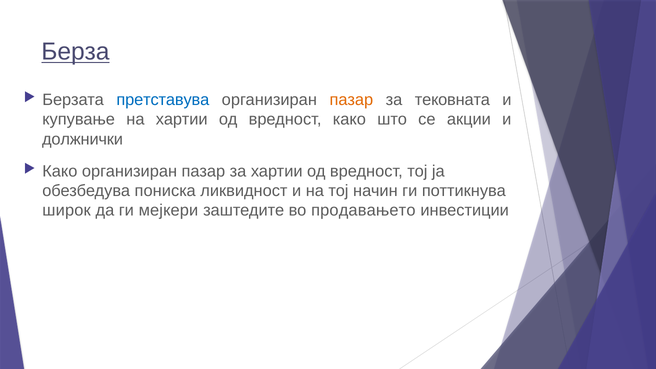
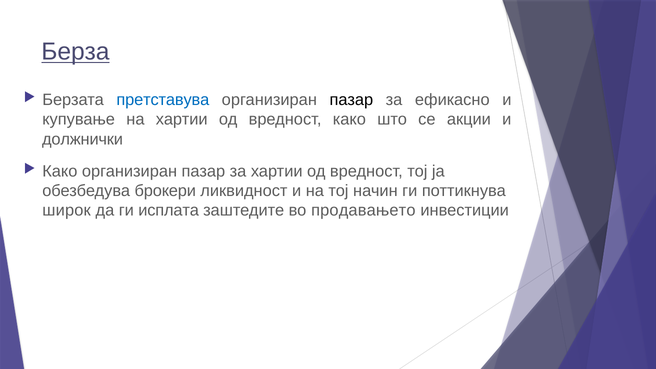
пазар colour: orange -> black (351, 100)
тековната: тековната -> ефикасно (452, 100)
пониска: пониска -> брокери (165, 191)
мејкери: мејкери -> исплата (169, 211)
